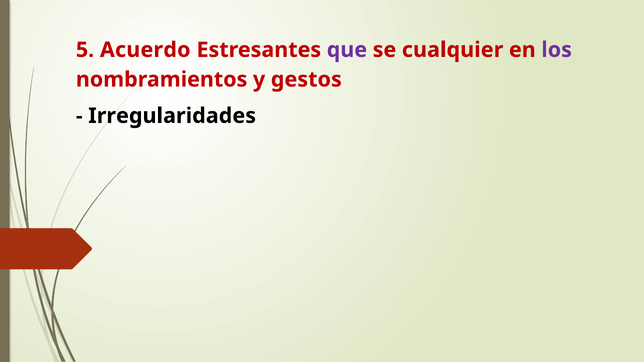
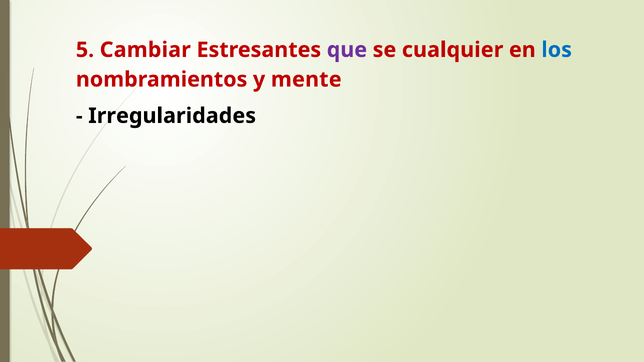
Acuerdo: Acuerdo -> Cambiar (145, 50)
los colour: purple -> blue (557, 50)
gestos: gestos -> mente (306, 80)
